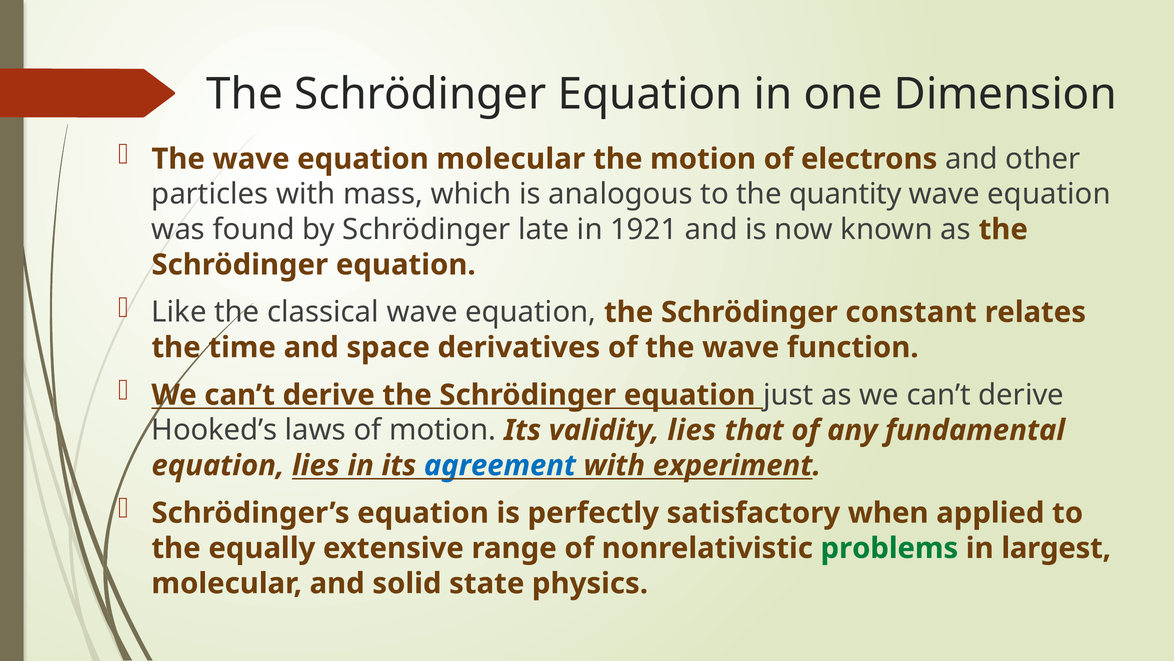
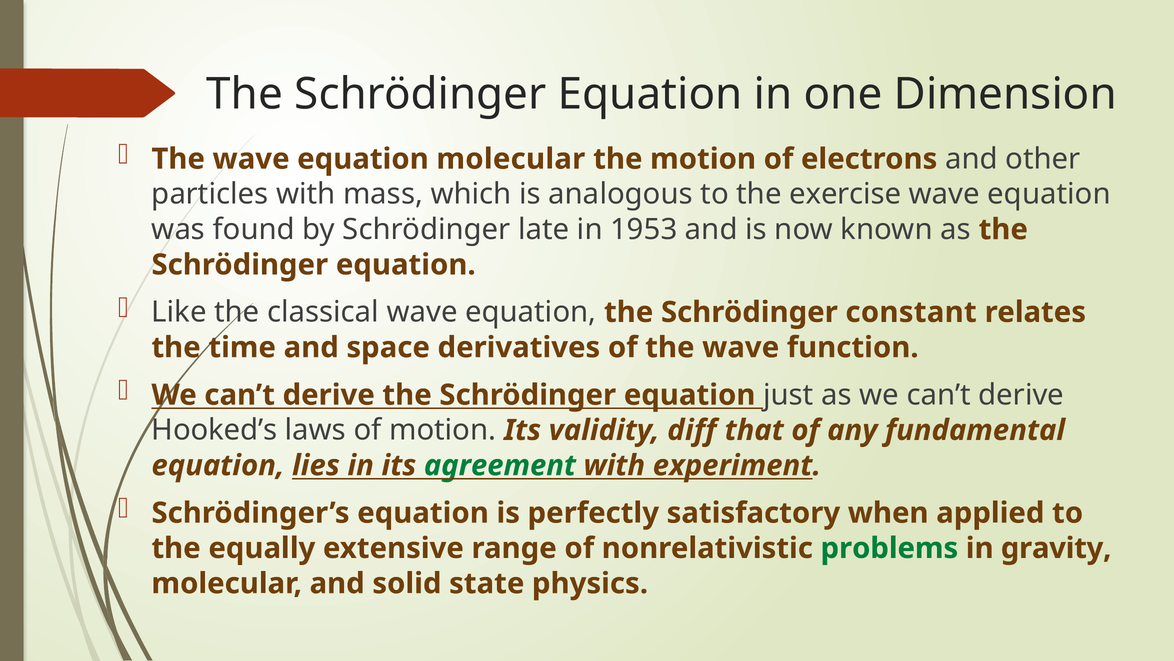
quantity: quantity -> exercise (845, 194)
1921: 1921 -> 1953 (644, 229)
validity lies: lies -> diff (692, 430)
agreement colour: blue -> green (500, 465)
largest: largest -> gravity (1056, 548)
